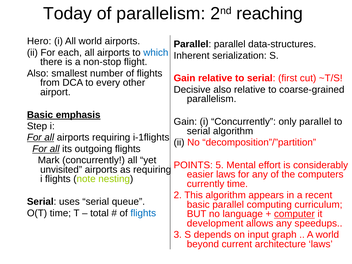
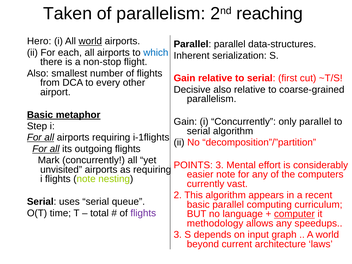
Today: Today -> Taken (68, 14)
world underline: none -> present (90, 41)
emphasis: emphasis -> metaphor (78, 115)
POINTS 5: 5 -> 3 (220, 165)
easier laws: laws -> note (226, 174)
currently time: time -> vast (237, 184)
flights colour: blue -> purple (143, 213)
development: development -> methodology (215, 223)
